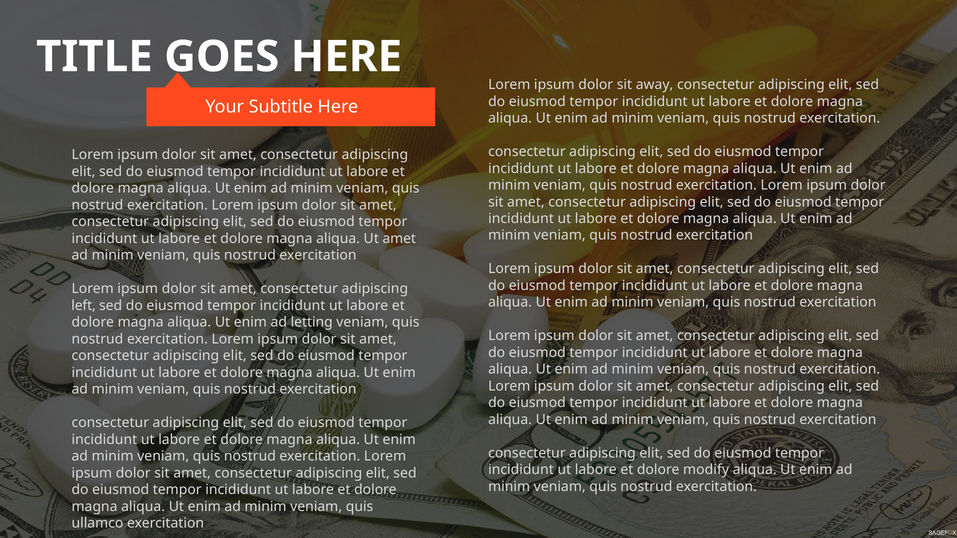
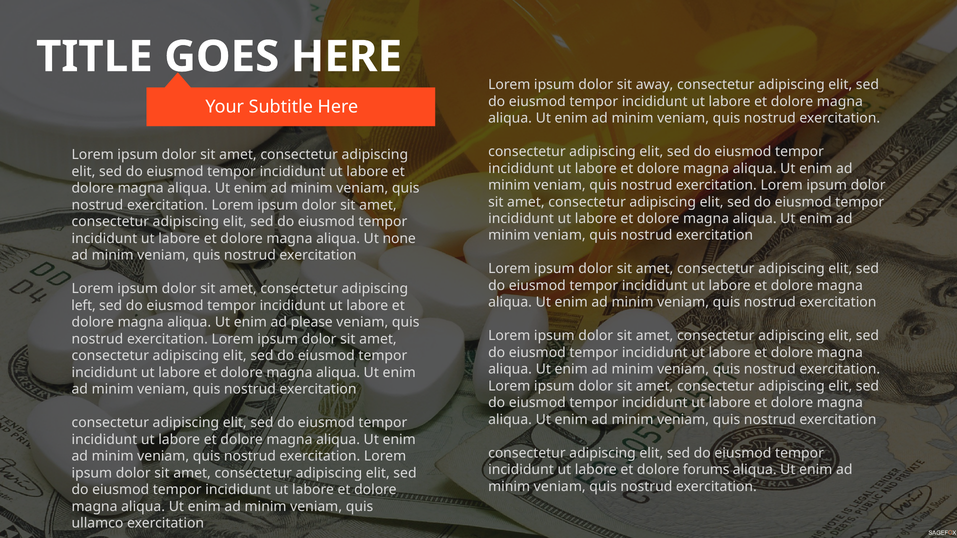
Ut amet: amet -> none (399, 239)
letting: letting -> please (312, 323)
modify: modify -> forums (706, 470)
